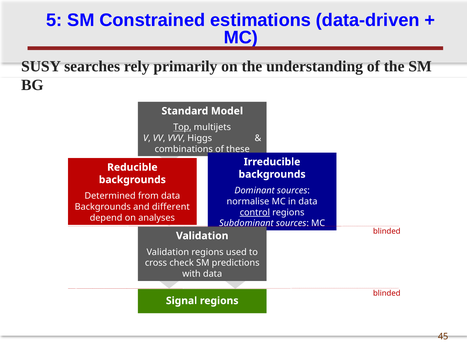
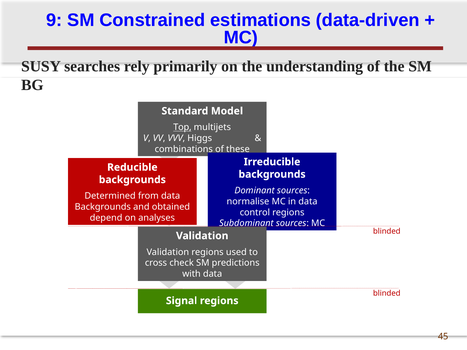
5: 5 -> 9 (54, 20)
different: different -> obtained (171, 207)
control underline: present -> none (255, 213)
